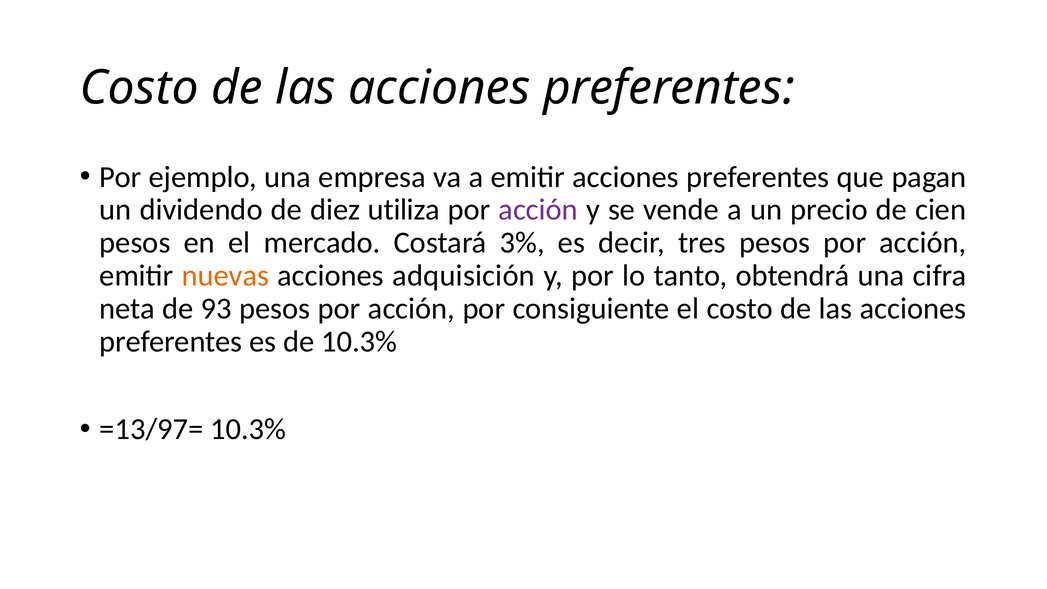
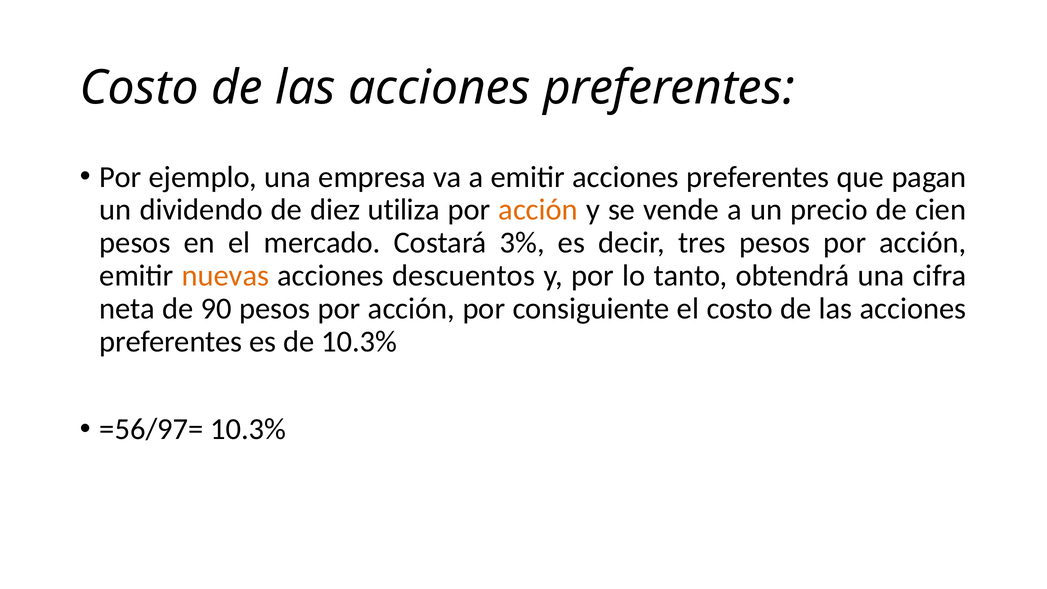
acción colour: purple -> orange (538, 210)
adquisición: adquisición -> descuentos (464, 276)
93: 93 -> 90 (216, 309)
=13/97=: =13/97= -> =56/97= (151, 429)
